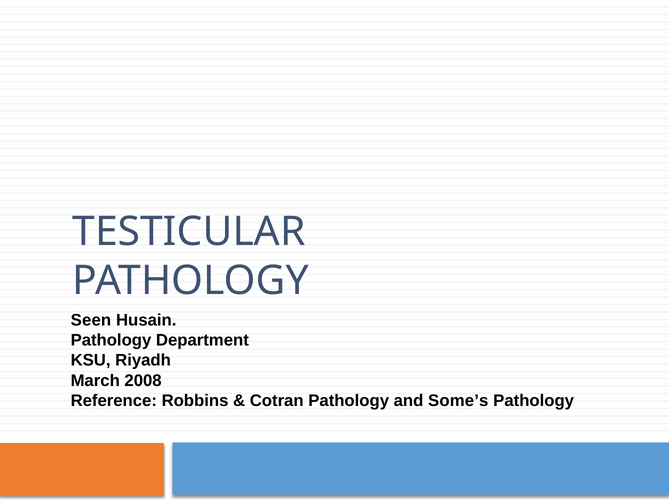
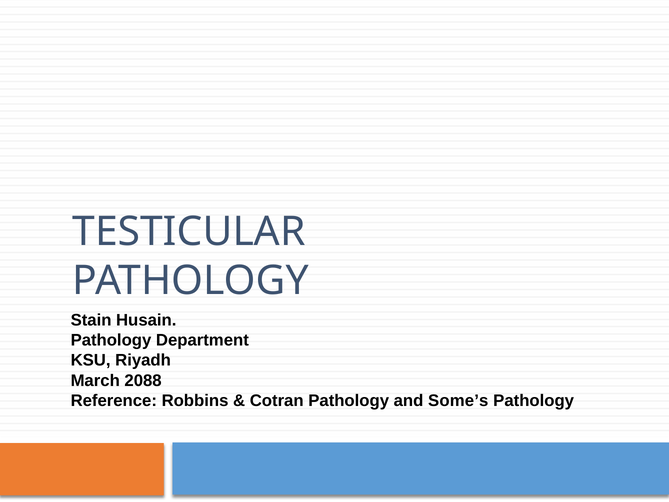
Seen: Seen -> Stain (91, 320)
2008: 2008 -> 2088 (143, 380)
